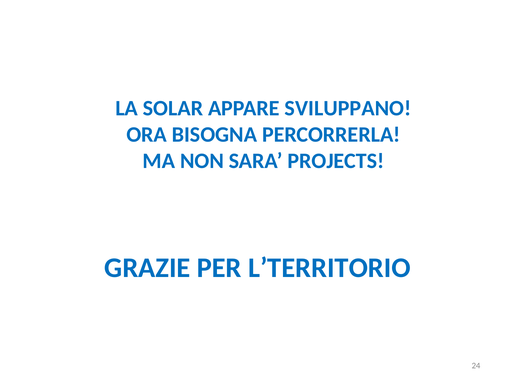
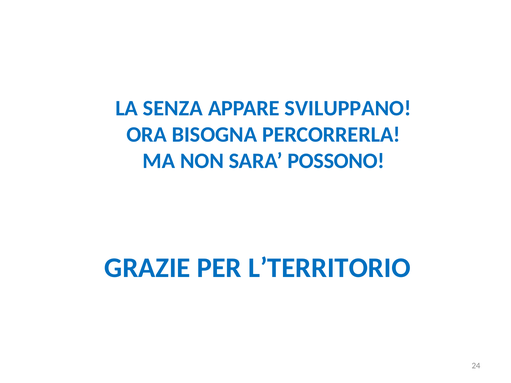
SOLAR: SOLAR -> SENZA (173, 108)
PROJECTS: PROJECTS -> POSSONO (336, 161)
